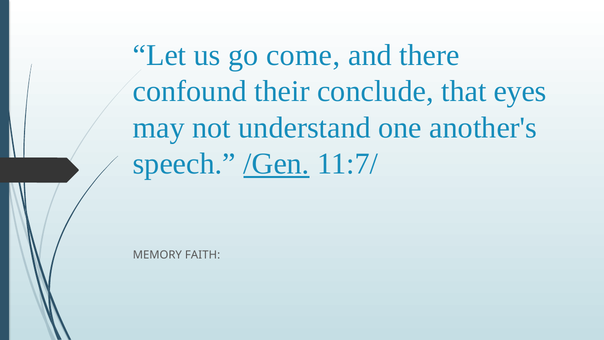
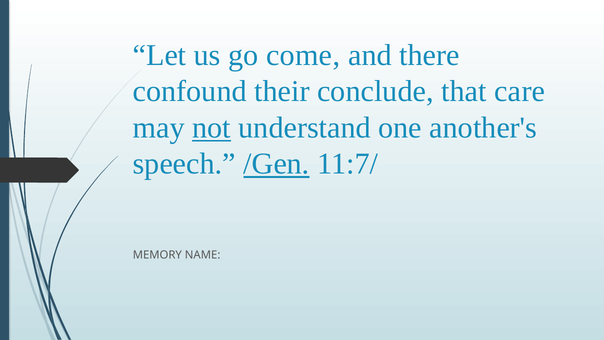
eyes: eyes -> care (520, 91)
not underline: none -> present (212, 128)
FAITH: FAITH -> NAME (203, 255)
